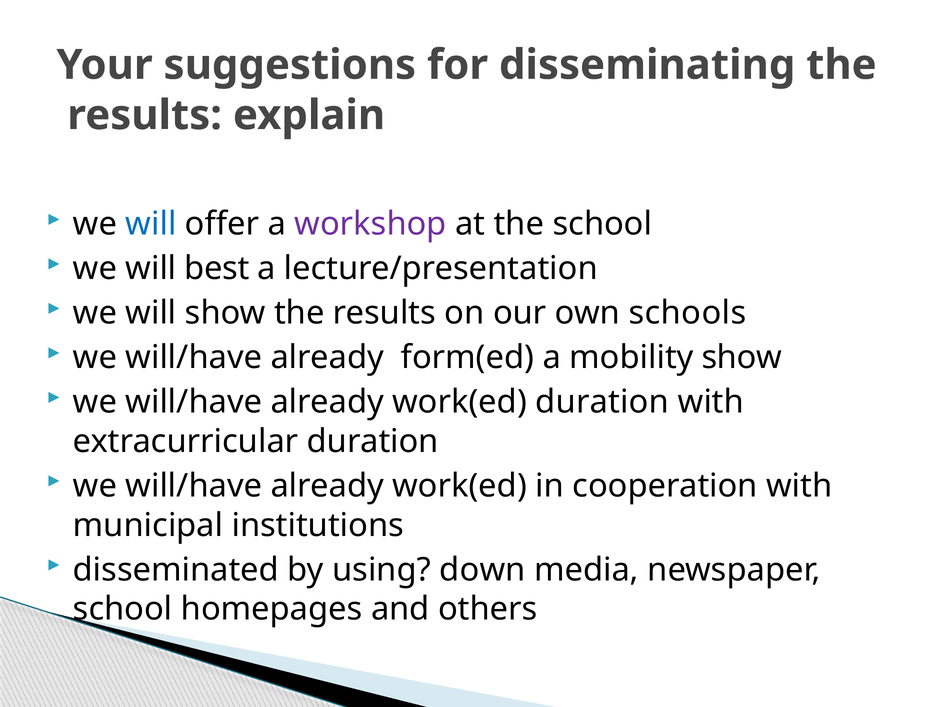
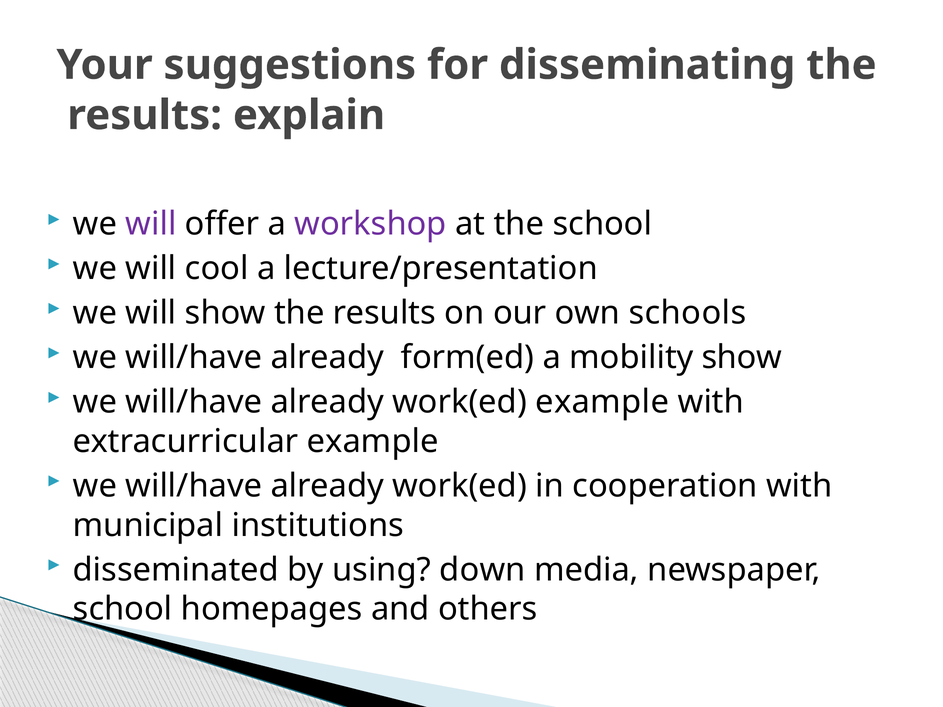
will colour: blue -> purple (151, 224)
best: best -> cool (217, 269)
work(ed duration: duration -> example (602, 402)
extracurricular duration: duration -> example (373, 442)
